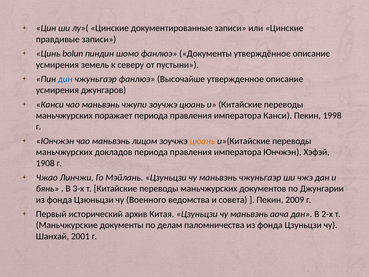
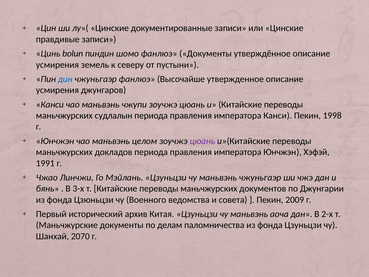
поражает: поражает -> судлалын (114, 116)
лицом: лицом -> целом (144, 141)
цюань colour: orange -> purple (202, 141)
1908: 1908 -> 1991 (45, 163)
2001: 2001 -> 2070 (80, 236)
